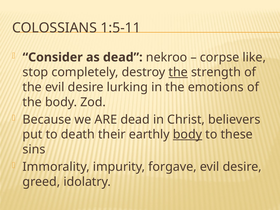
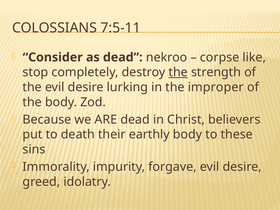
1:5-11: 1:5-11 -> 7:5-11 (121, 28)
emotions: emotions -> improper (216, 87)
body underline: present -> none (188, 134)
